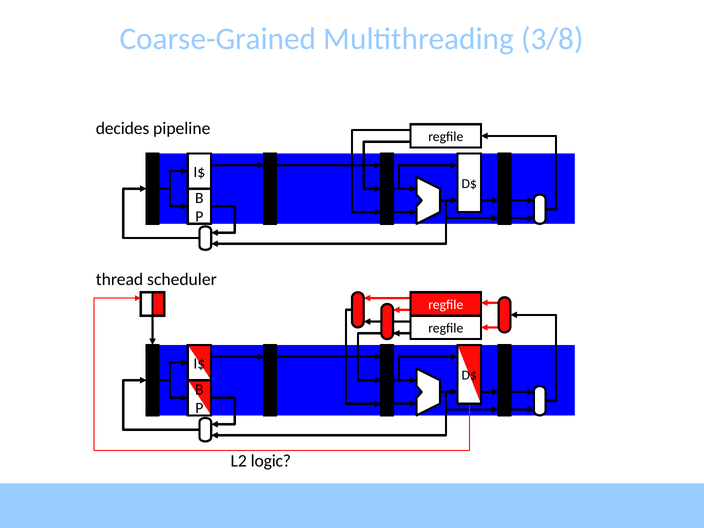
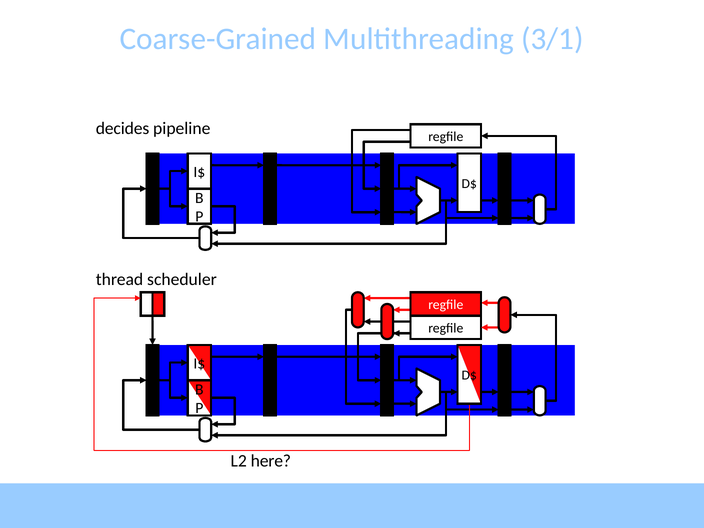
3/8: 3/8 -> 3/1 (552, 39)
logic: logic -> here (271, 461)
